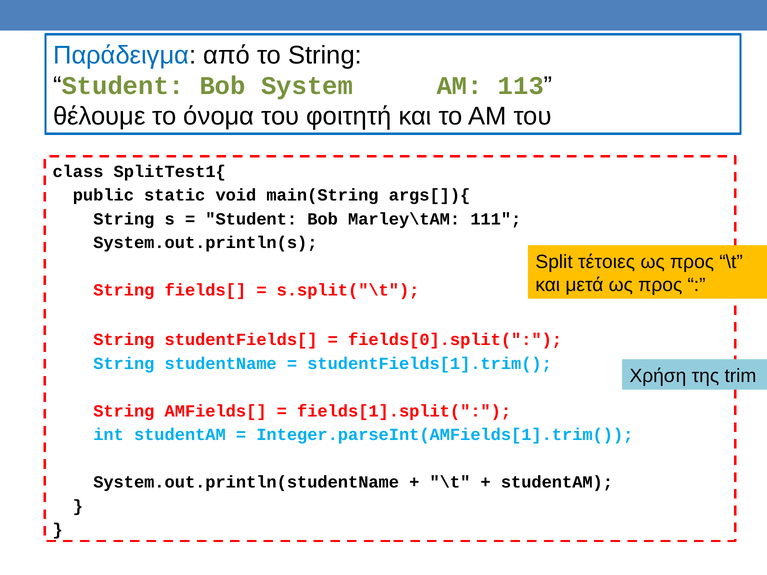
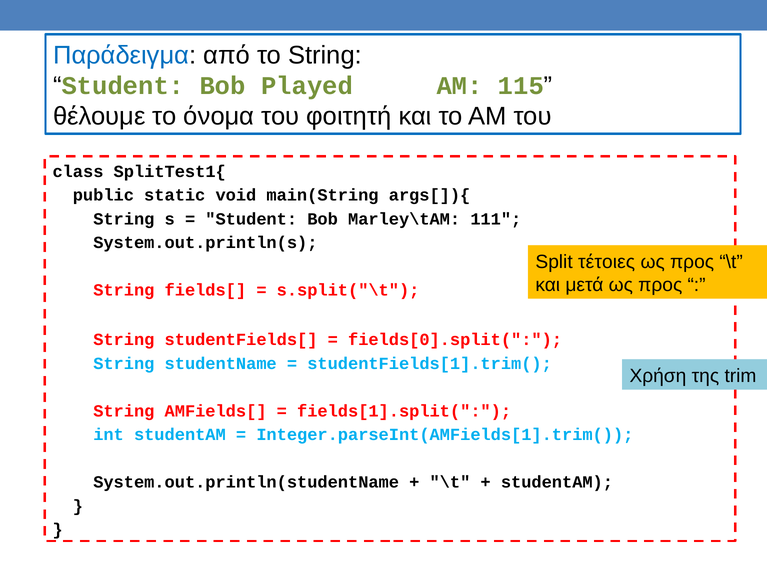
System: System -> Played (307, 86)
113: 113 -> 115 (521, 86)
